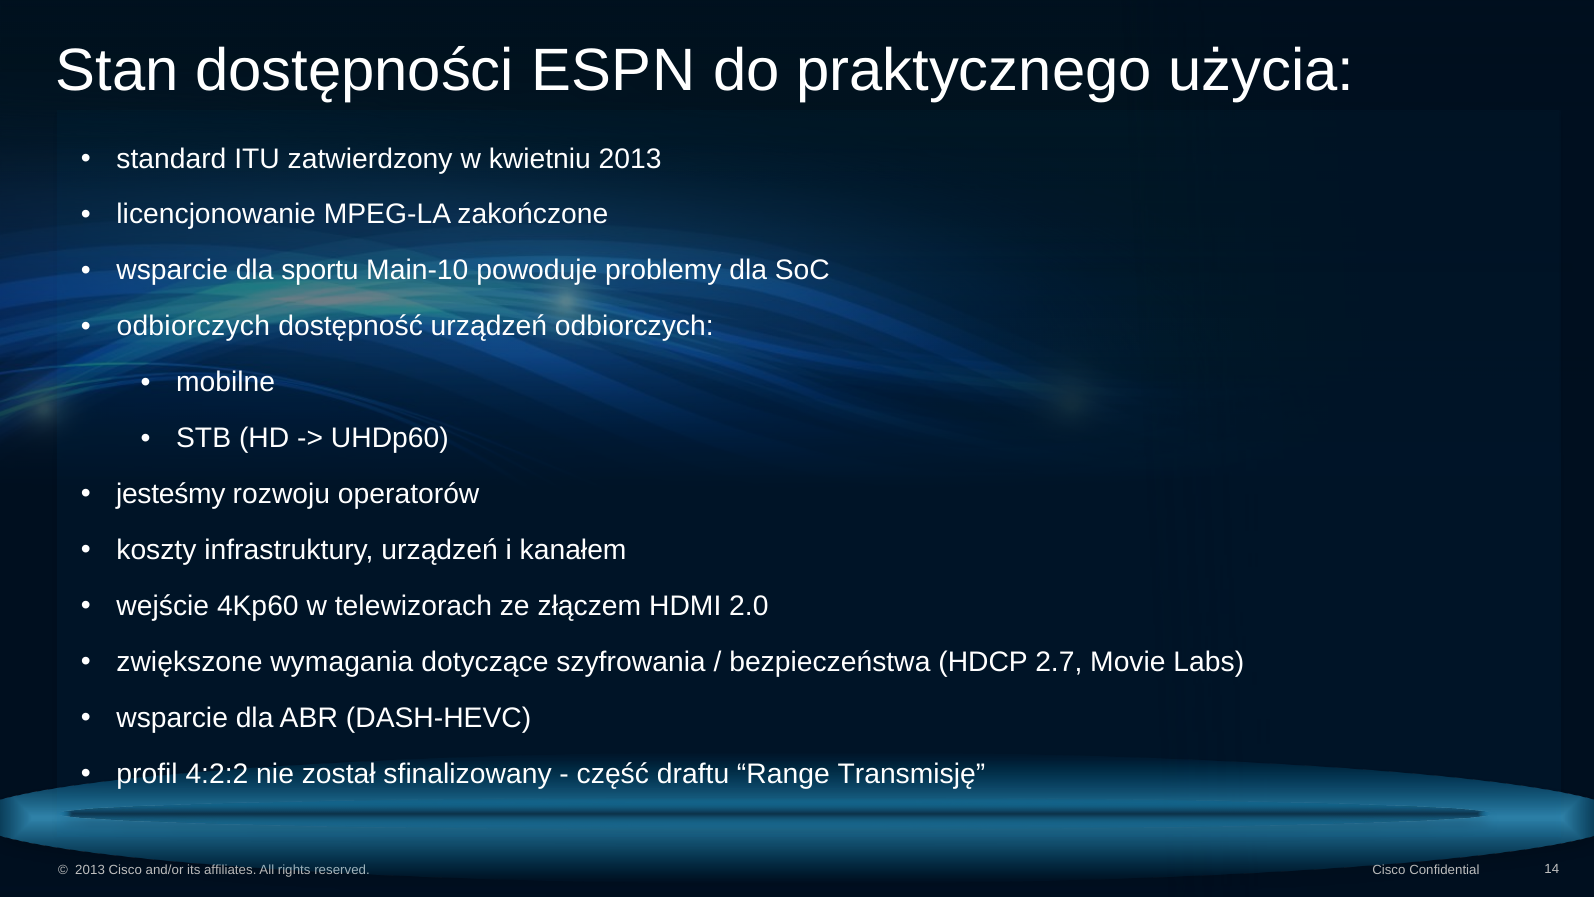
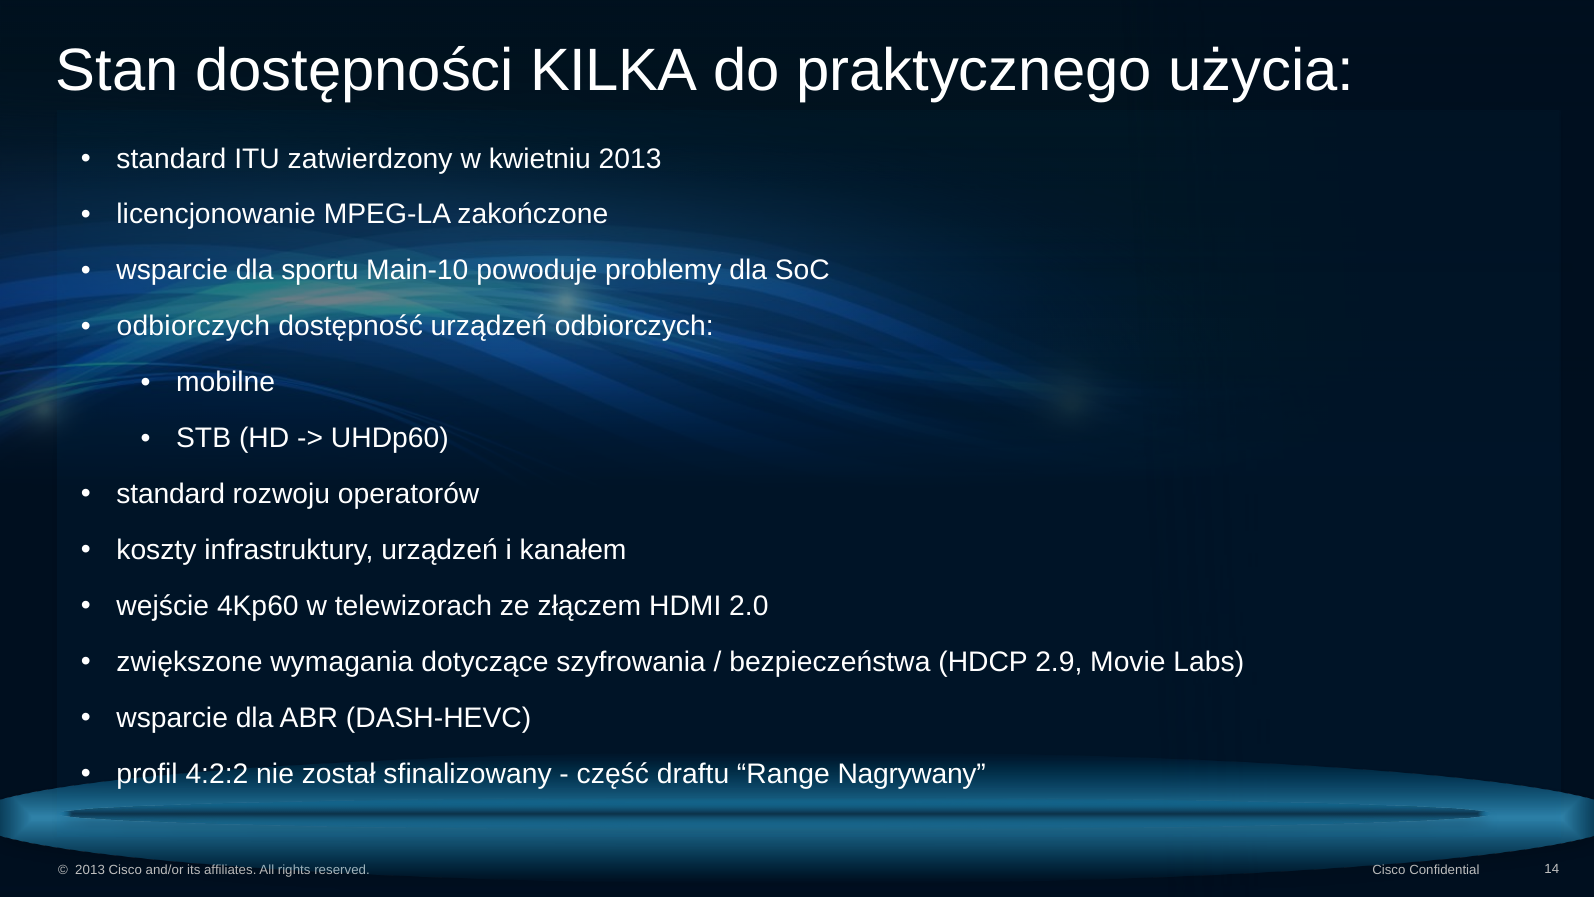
ESPN: ESPN -> KILKA (614, 71)
jesteśmy: jesteśmy -> standard (171, 494)
2.7: 2.7 -> 2.9 (1059, 662)
Transmisję: Transmisję -> Nagrywany (912, 774)
